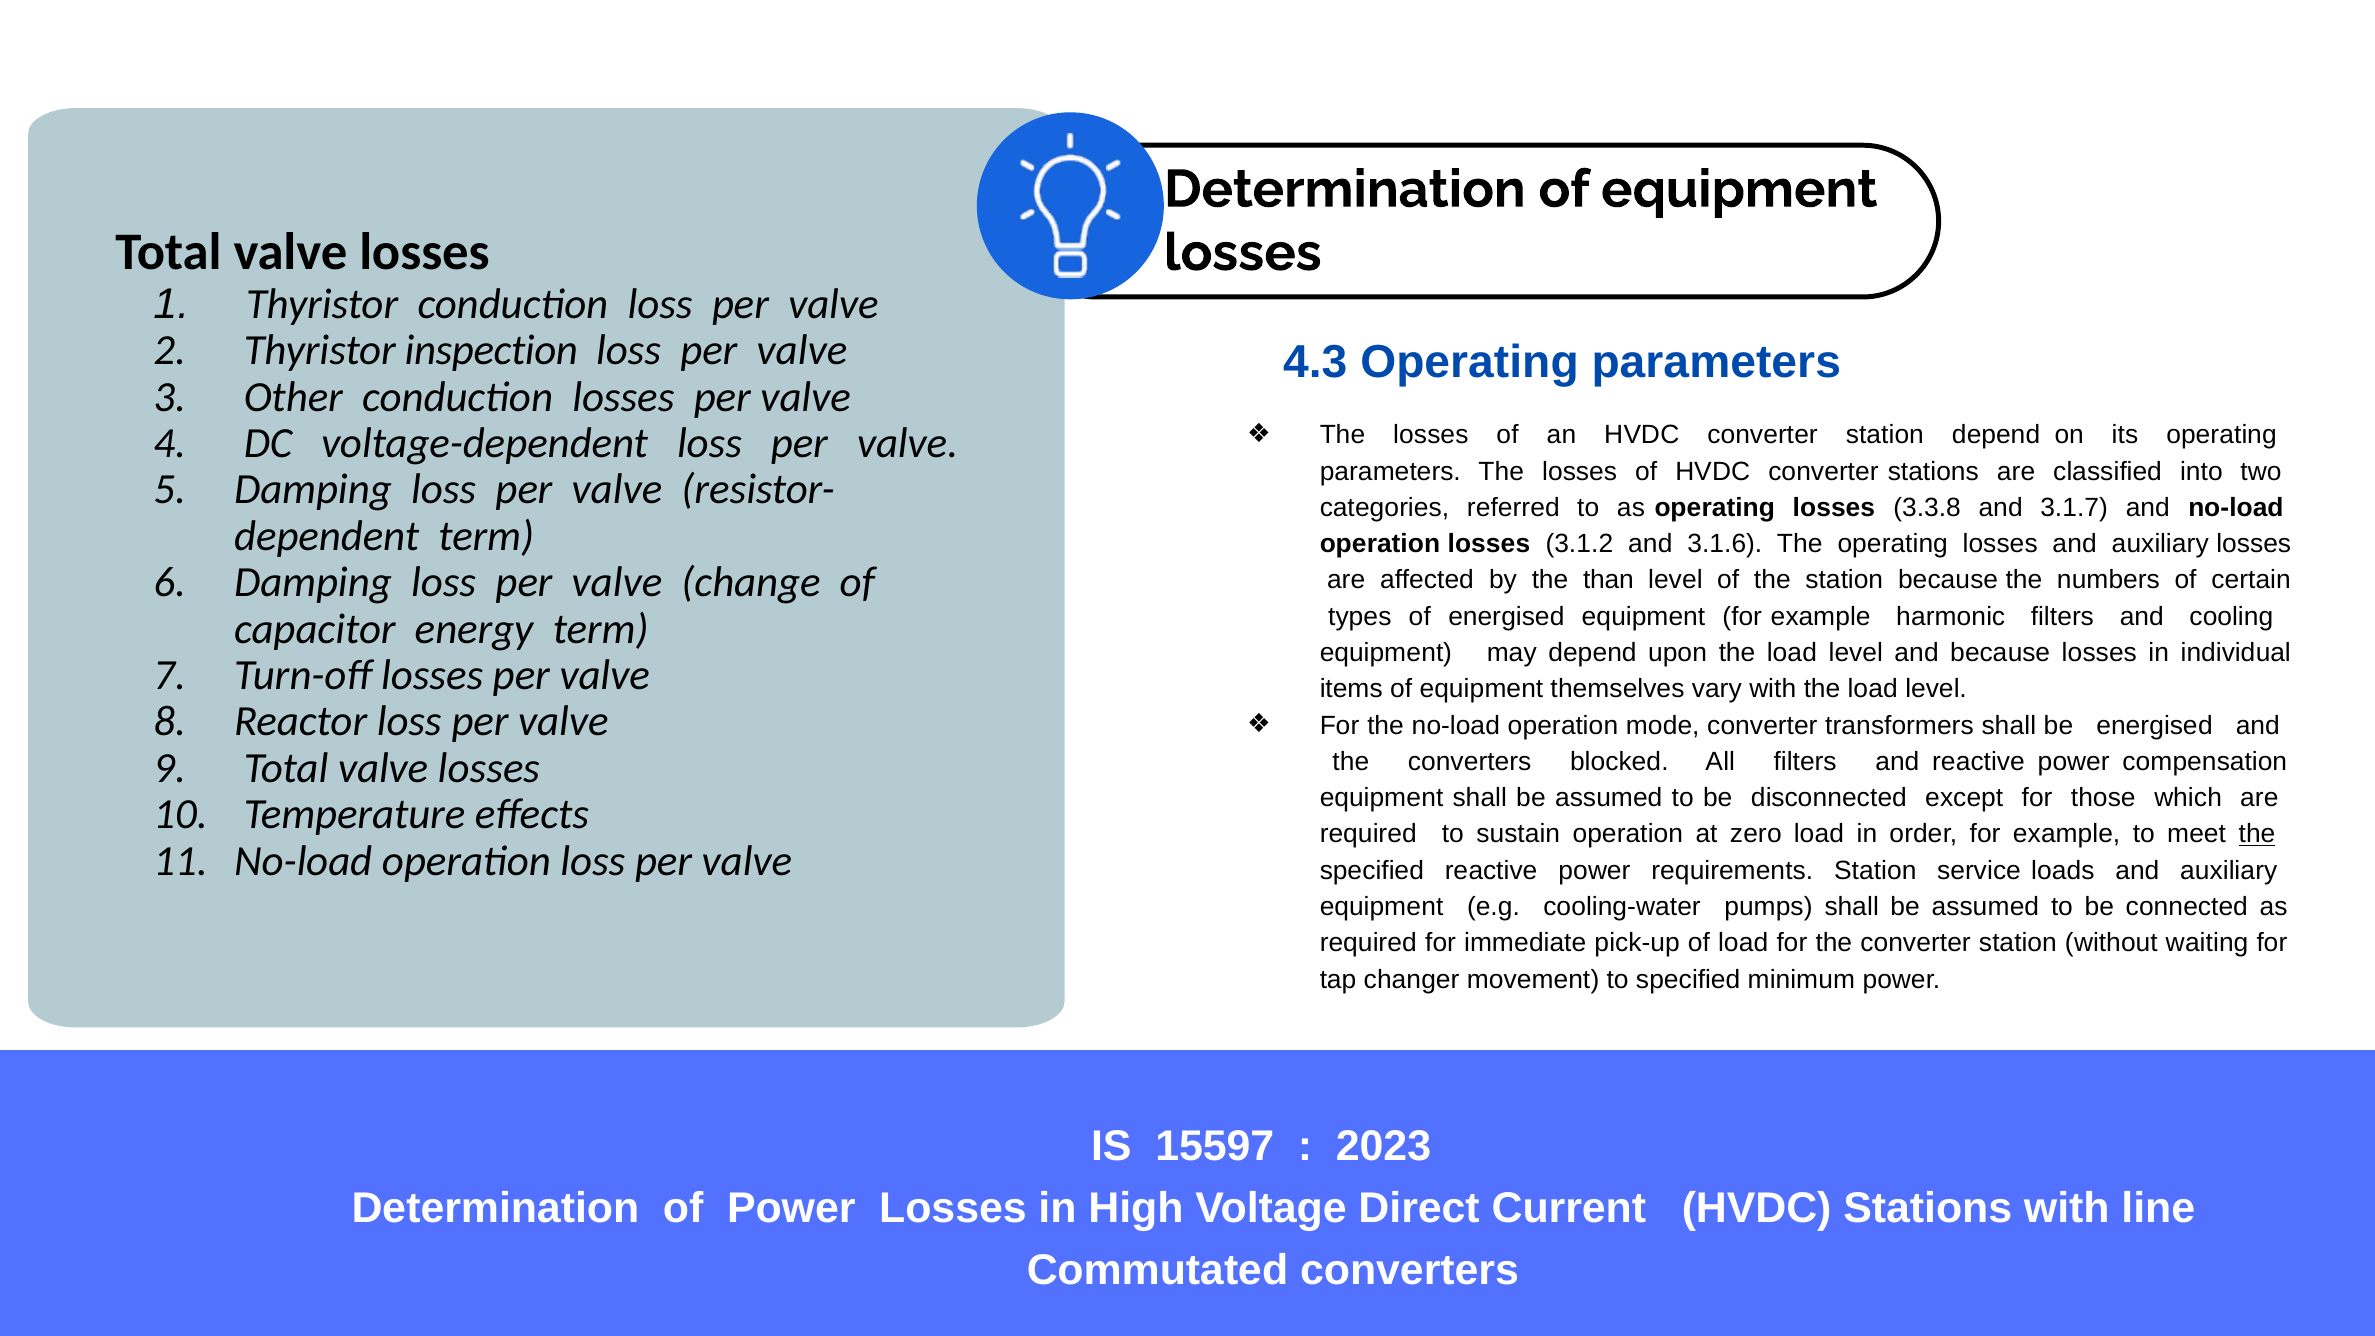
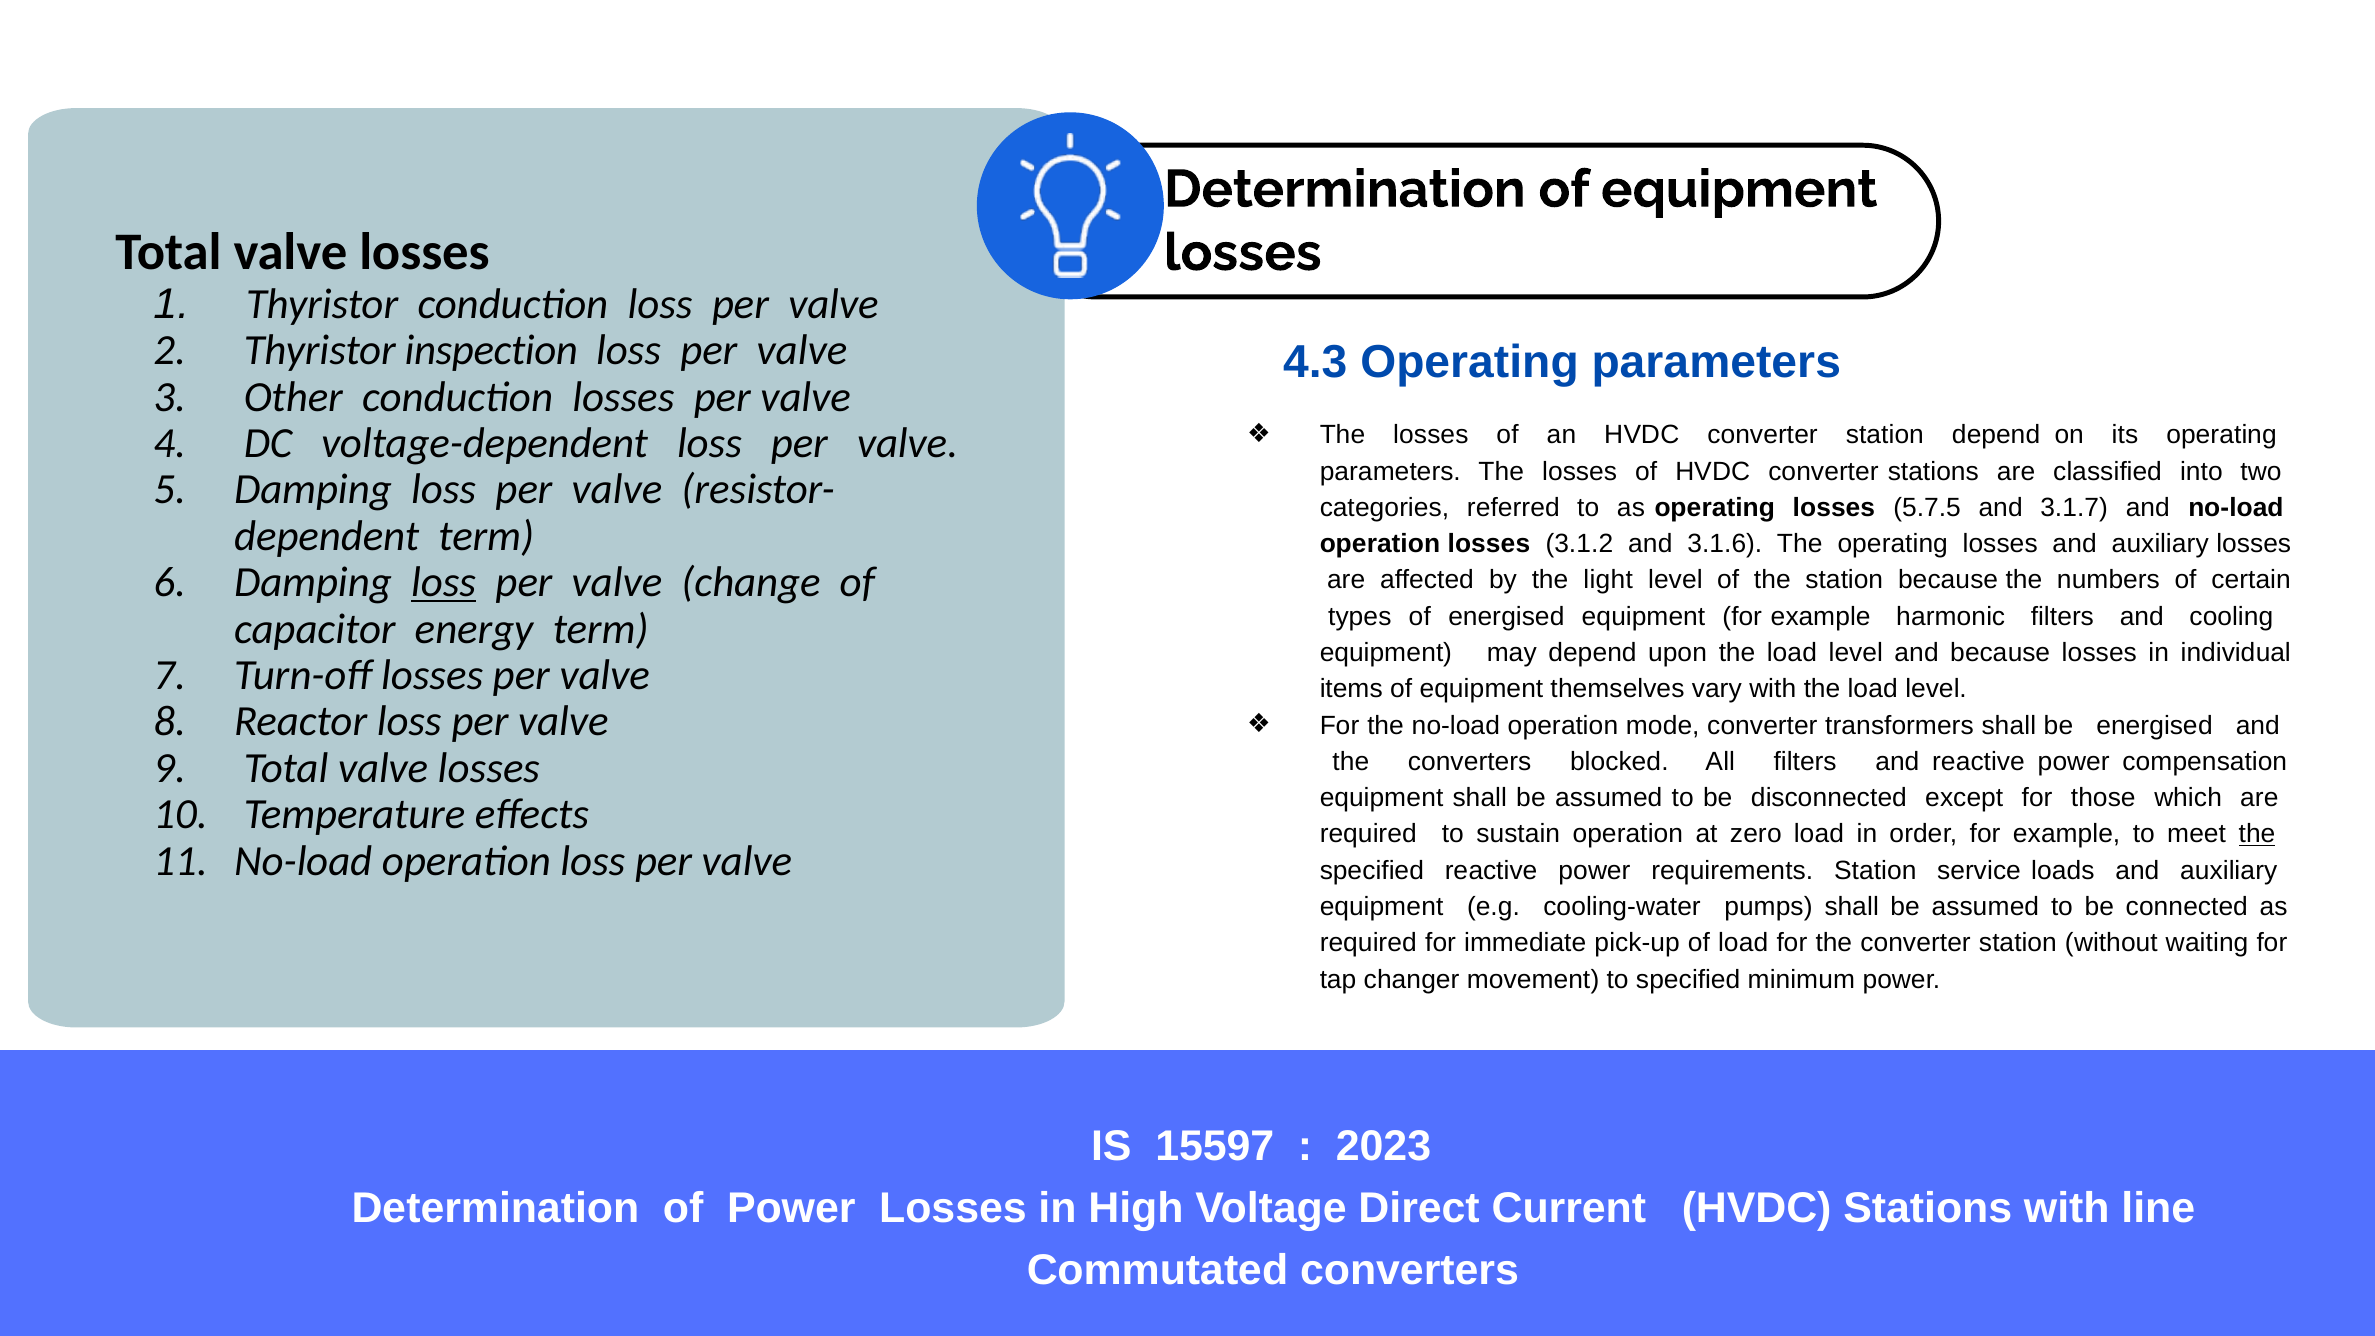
3.3.8: 3.3.8 -> 5.7.5 (1927, 508)
loss underline: none -> present (444, 583)
than: than -> light (1608, 580)
